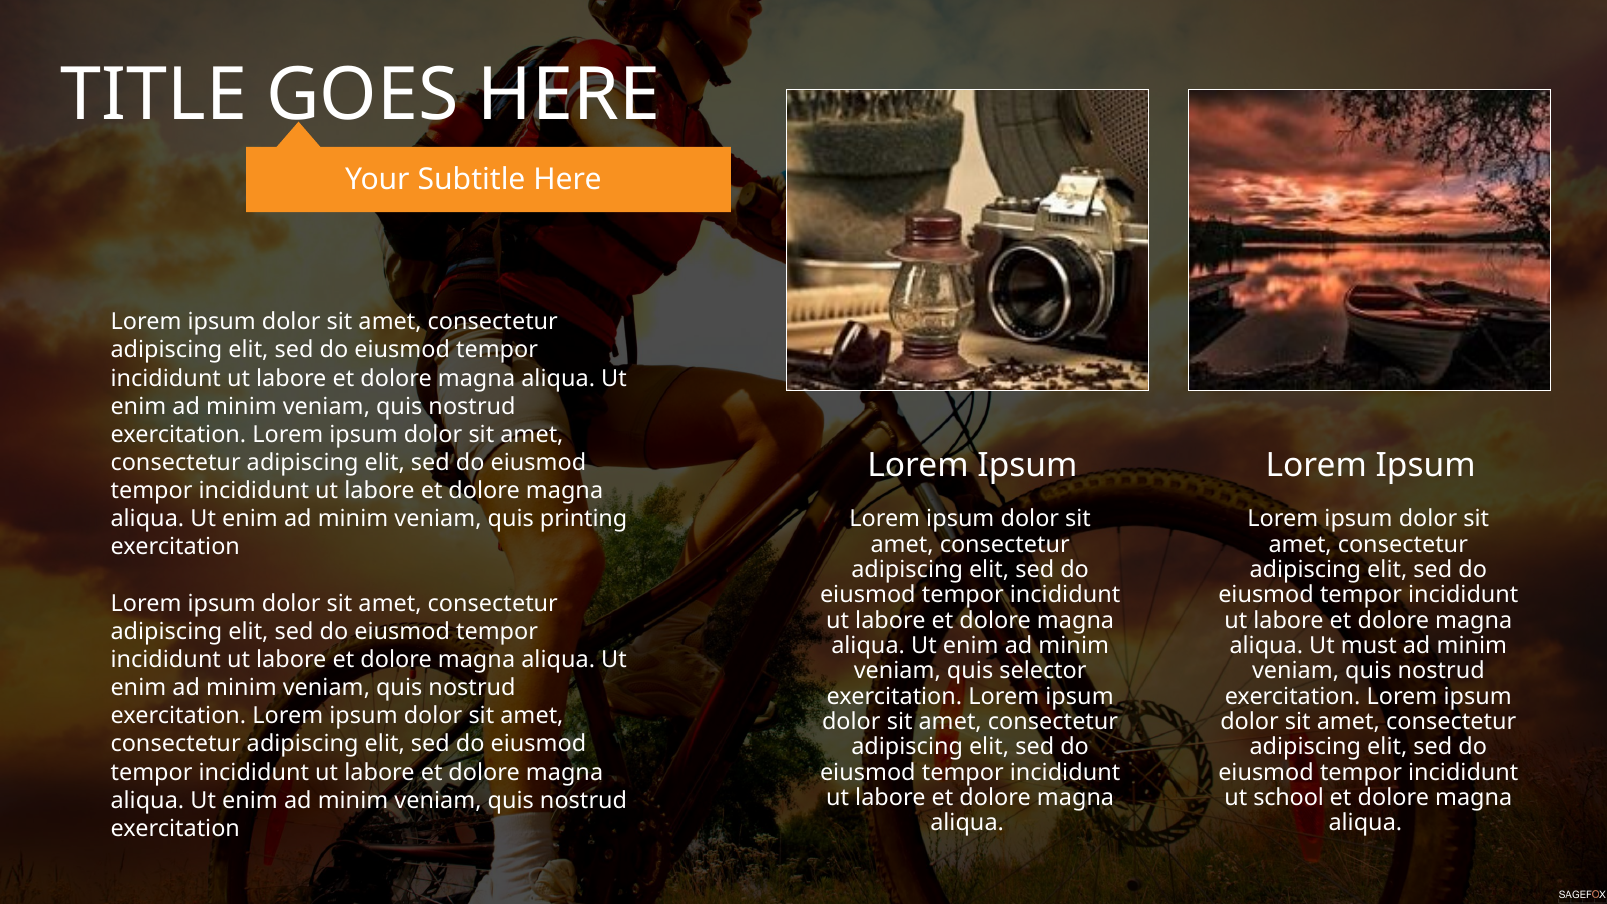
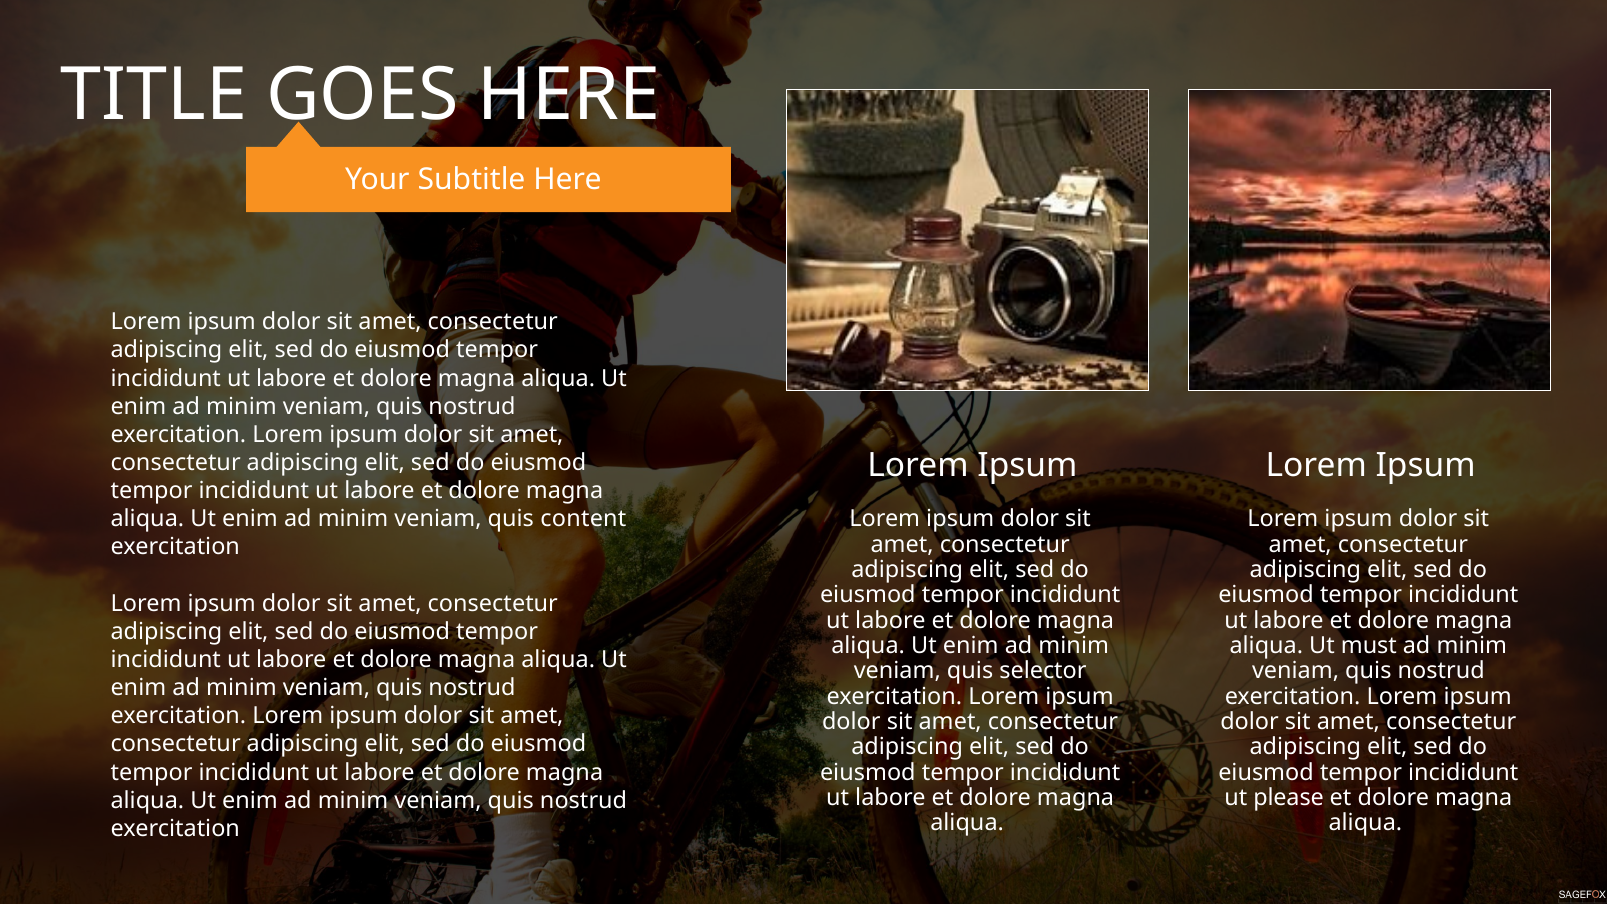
printing: printing -> content (583, 519)
school: school -> please (1289, 798)
